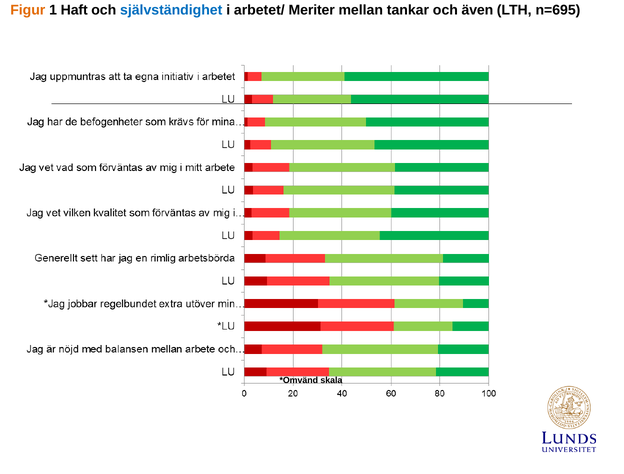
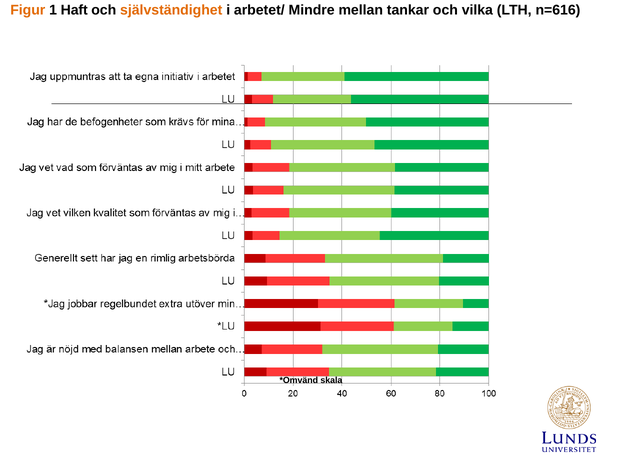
självständighet colour: blue -> orange (171, 10)
Meriter: Meriter -> Mindre (312, 10)
även: även -> vilka (477, 10)
n=695: n=695 -> n=616 (558, 10)
